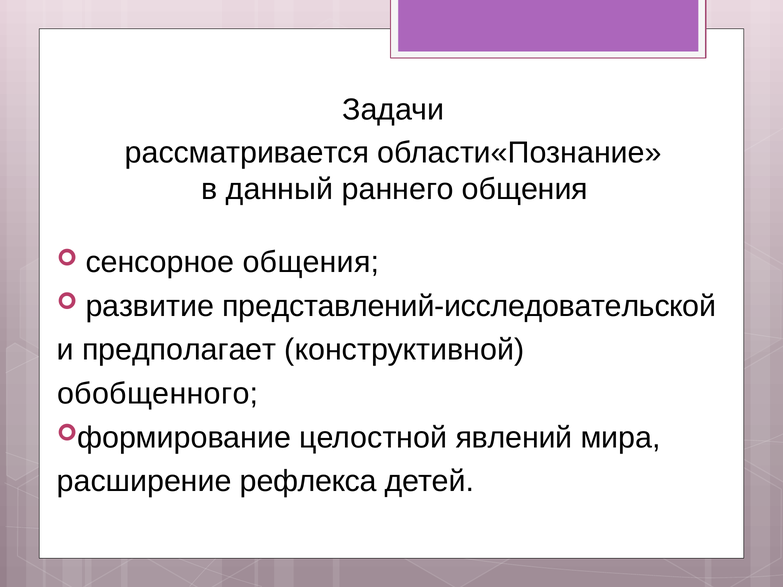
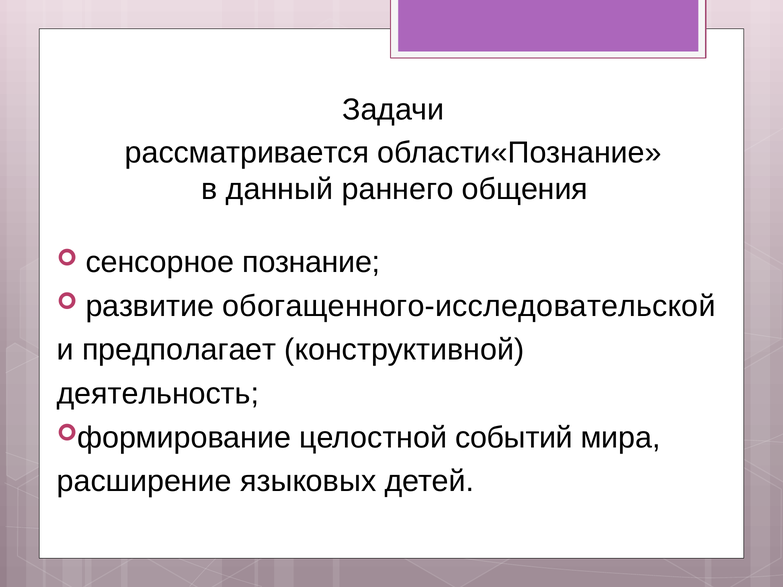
сенсорное общения: общения -> познание (311, 262)
представлений-исследовательской: представлений-исследовательской -> обогащенного-исследовательской (469, 306)
обобщенного: обобщенного -> деятельность (158, 394)
явлений: явлений -> событий (514, 438)
рефлекса: рефлекса -> языковых (308, 482)
